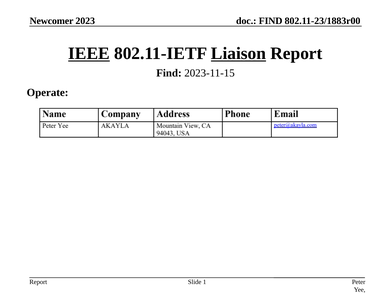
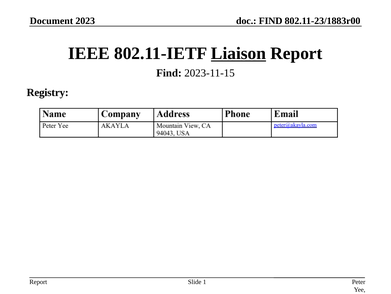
Newcomer: Newcomer -> Document (51, 21)
IEEE underline: present -> none (89, 53)
Operate: Operate -> Registry (48, 92)
